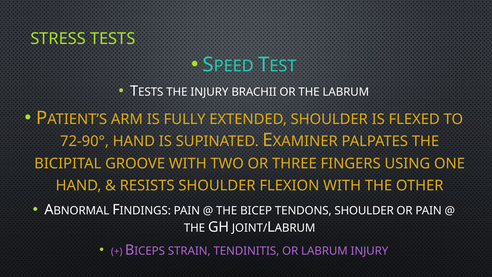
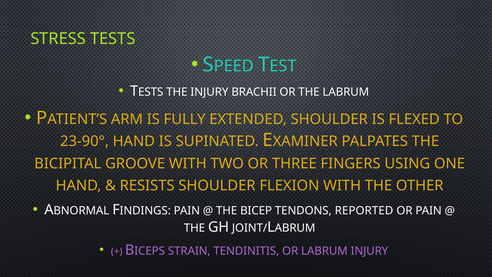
72-90°: 72-90° -> 23-90° (85, 141)
TENDONS SHOULDER: SHOULDER -> REPORTED (364, 211)
